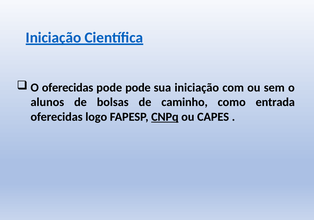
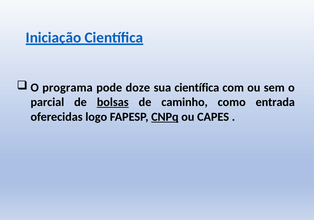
O oferecidas: oferecidas -> programa (67, 88)
pode pode: pode -> doze (138, 88)
sua iniciação: iniciação -> científica (197, 88)
alunos: alunos -> parcial (47, 102)
bolsas underline: none -> present (113, 102)
